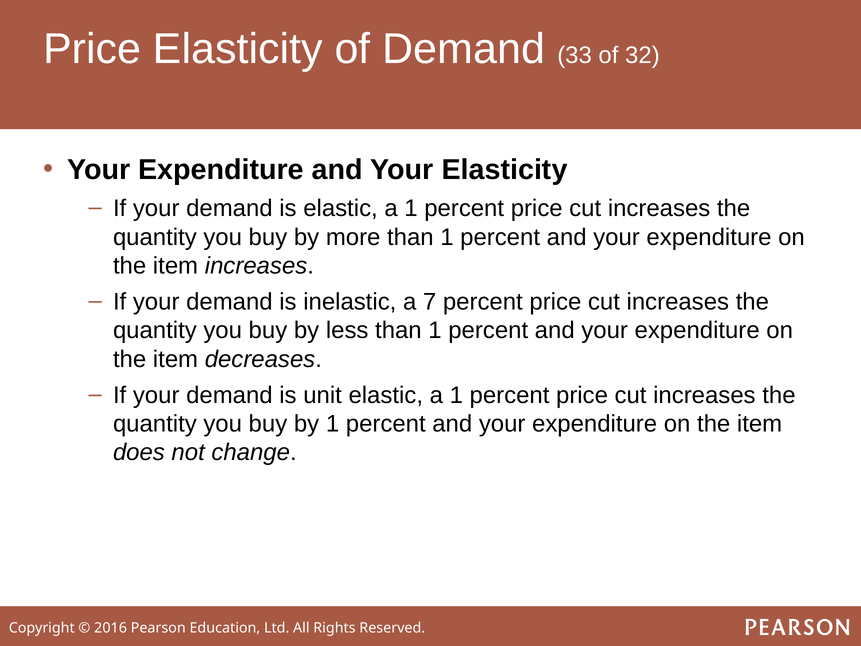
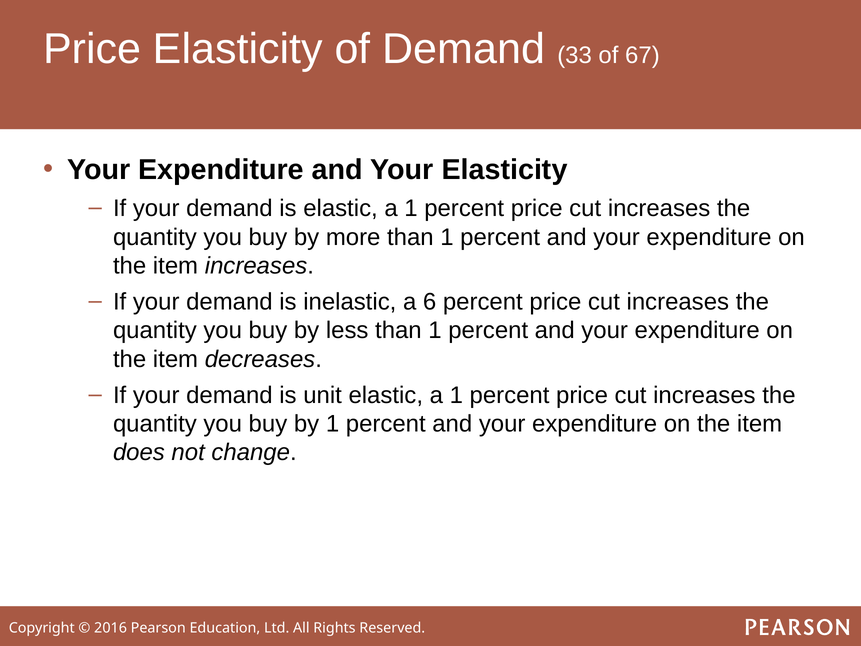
32: 32 -> 67 (642, 55)
7: 7 -> 6 (430, 302)
